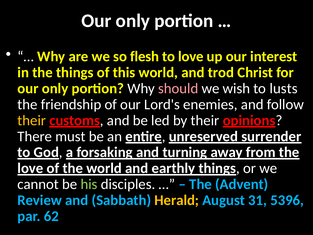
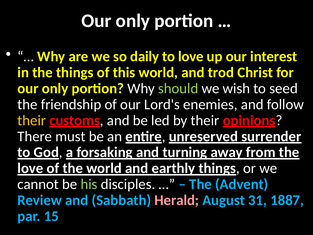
flesh: flesh -> daily (145, 56)
should colour: pink -> light green (178, 88)
lusts: lusts -> seed (284, 88)
Herald colour: yellow -> pink (177, 200)
5396: 5396 -> 1887 (287, 200)
62: 62 -> 15 (51, 216)
